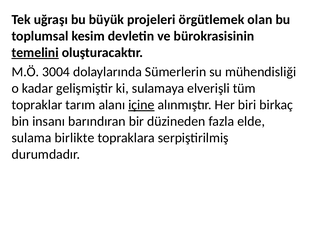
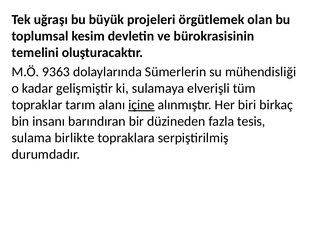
temelini underline: present -> none (35, 53)
3004: 3004 -> 9363 (56, 72)
elde: elde -> tesis (251, 121)
